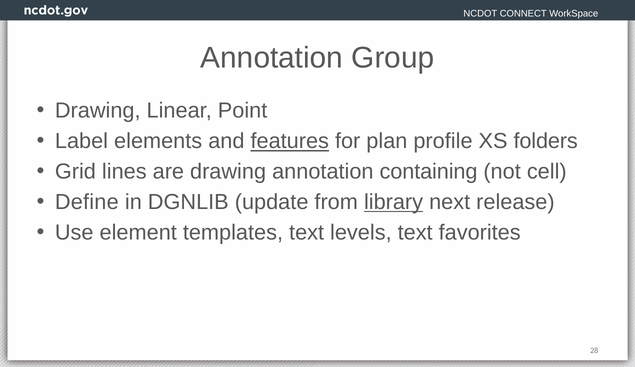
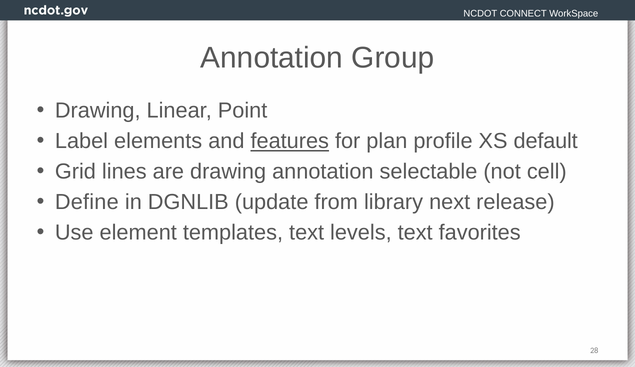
folders: folders -> default (546, 141)
containing: containing -> selectable (429, 171)
library underline: present -> none (394, 202)
